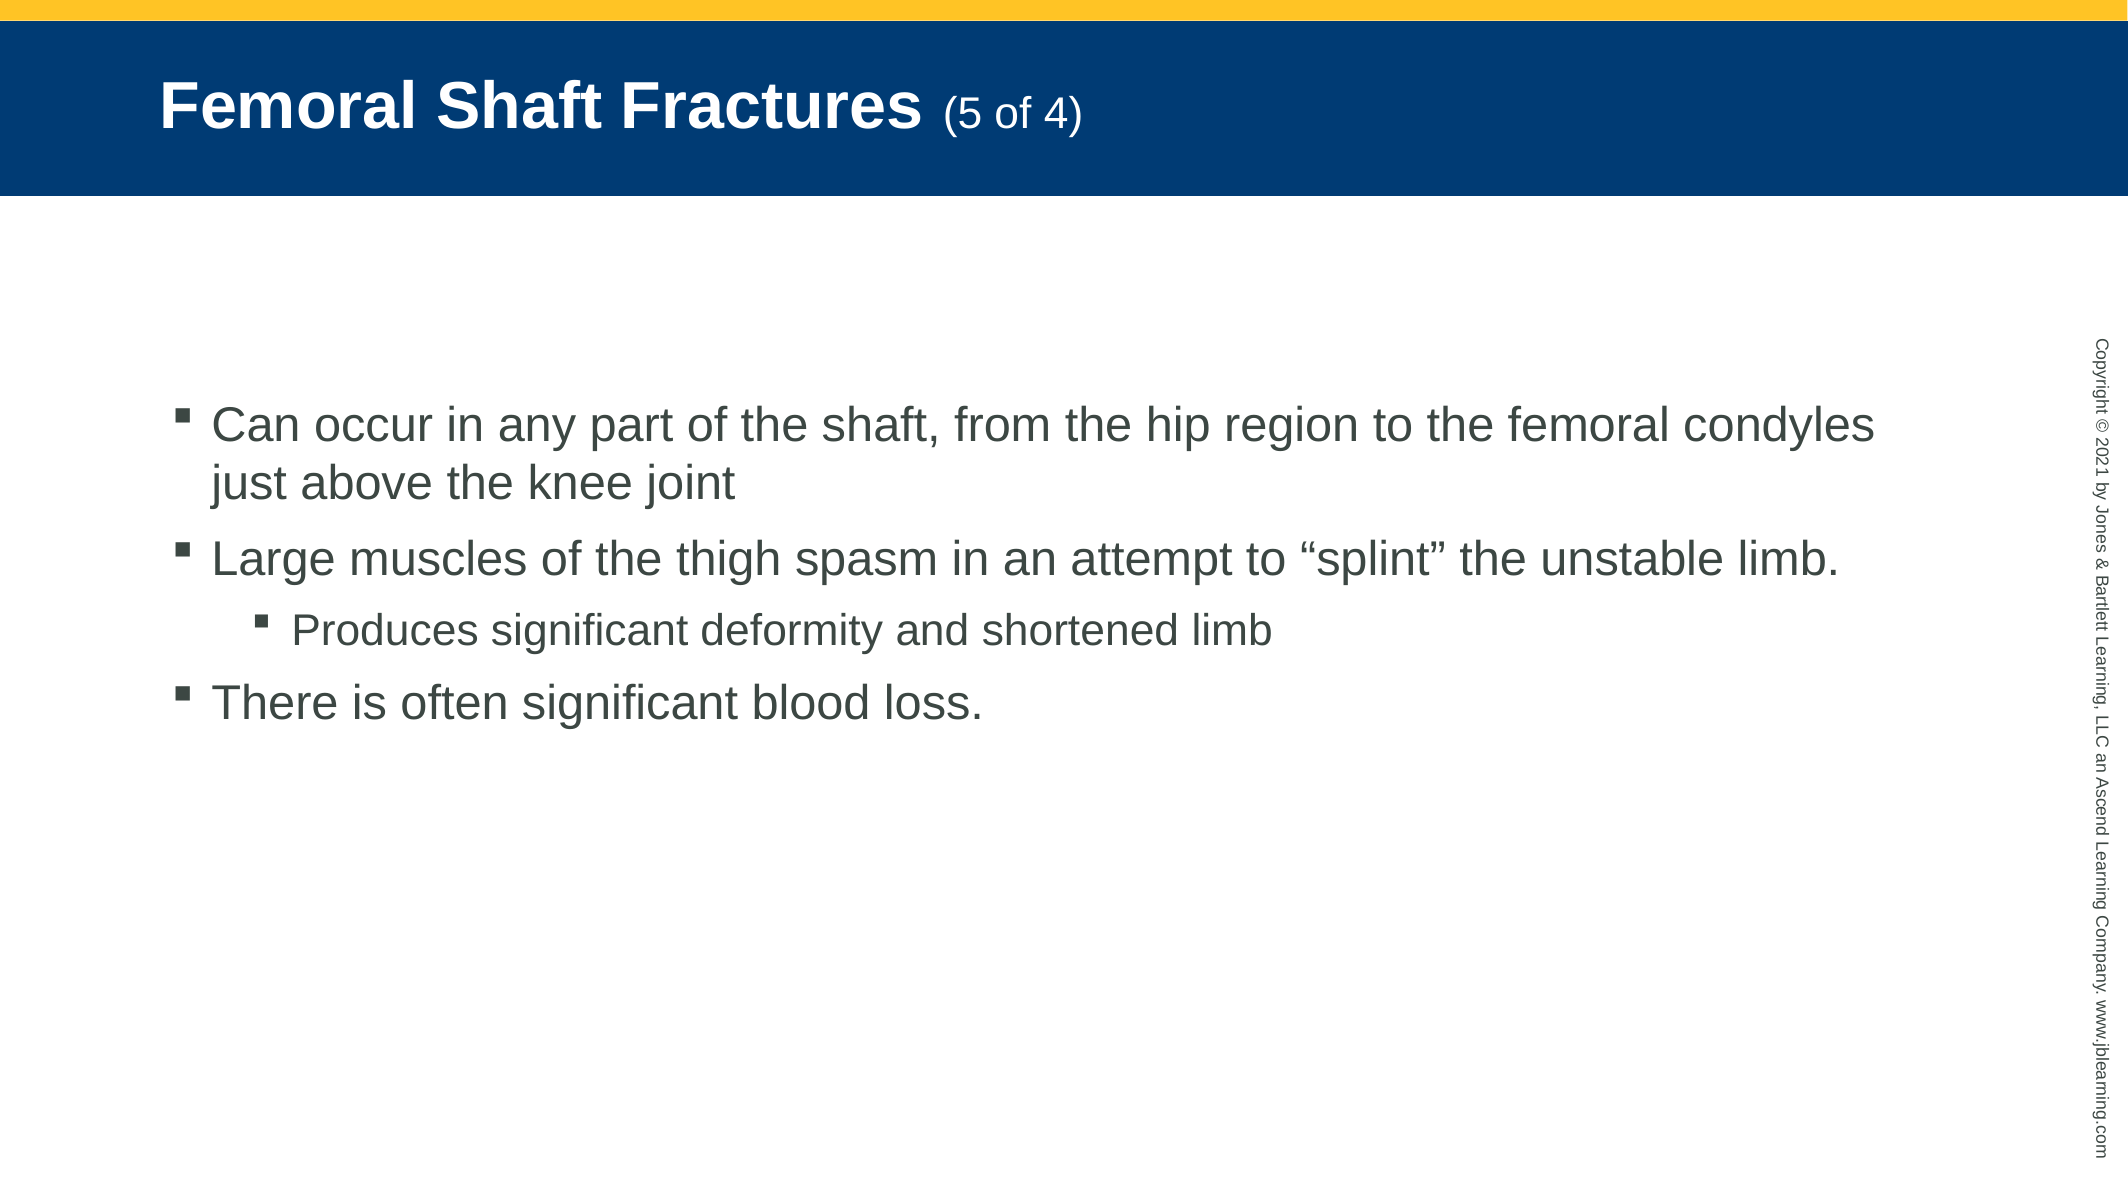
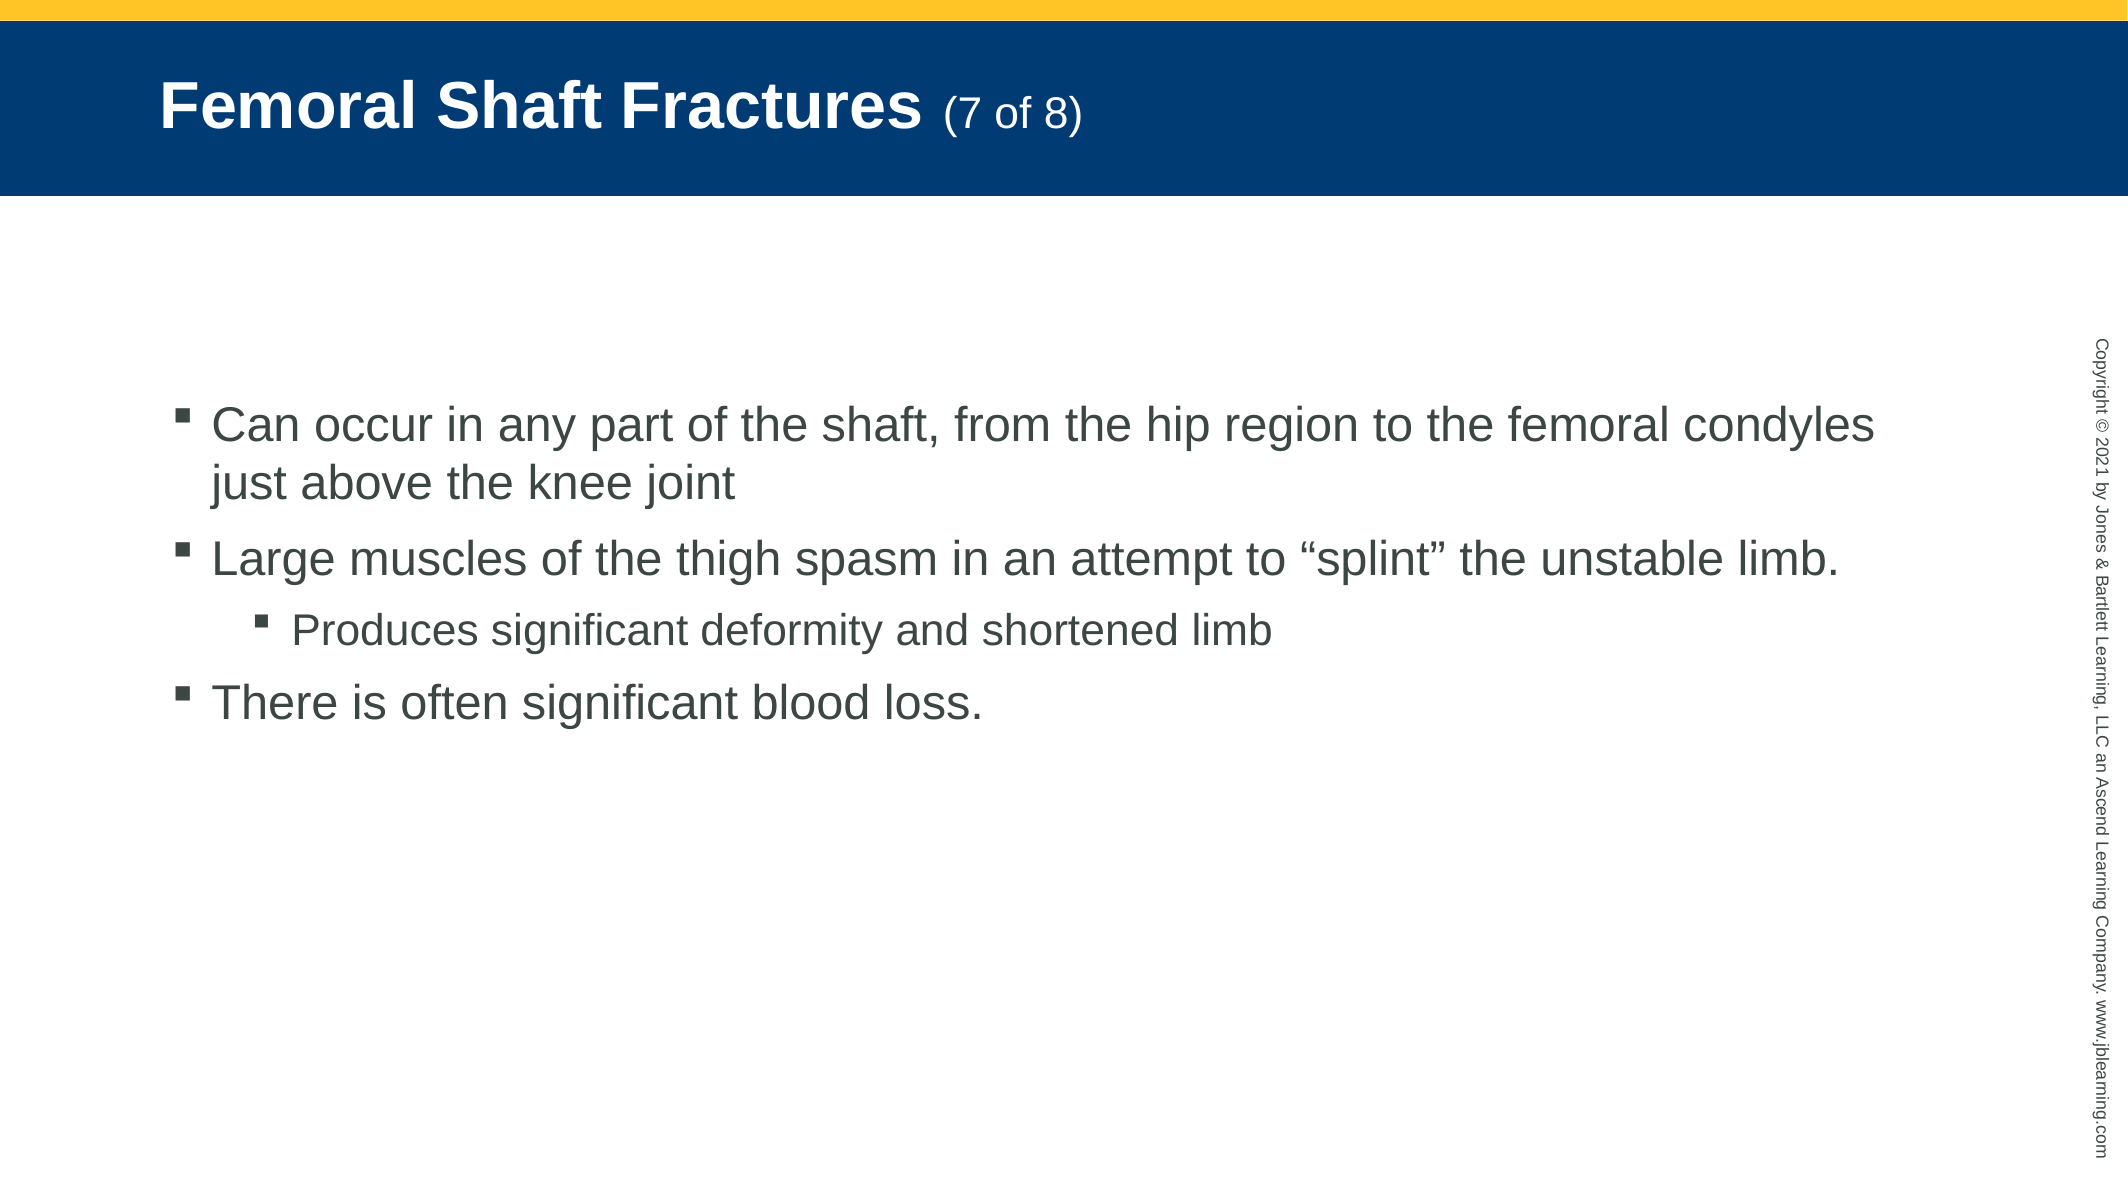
5: 5 -> 7 (963, 114)
4: 4 -> 8 (1064, 114)
